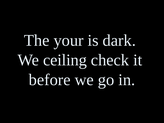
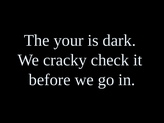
ceiling: ceiling -> cracky (65, 60)
